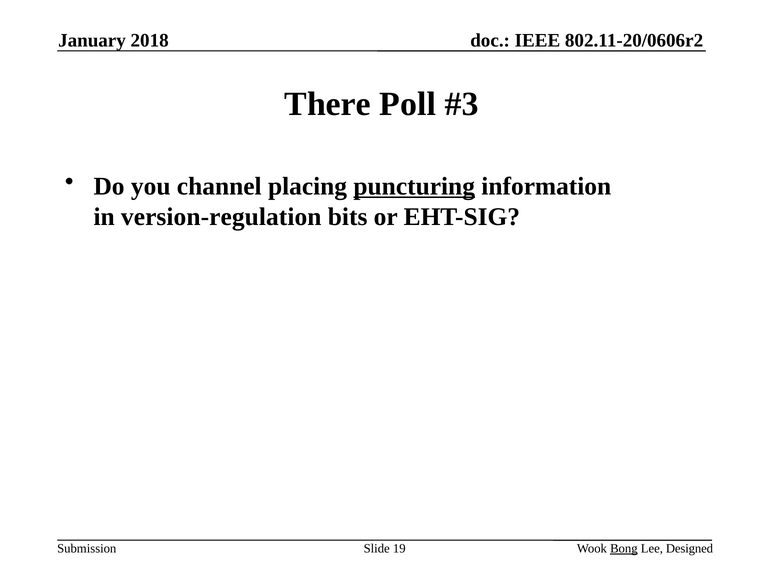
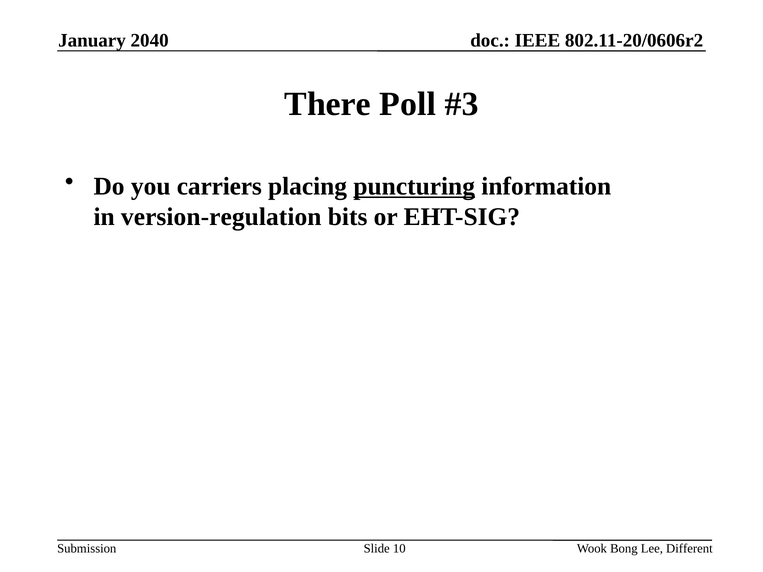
2018: 2018 -> 2040 (150, 41)
channel: channel -> carriers (219, 186)
19: 19 -> 10 (399, 549)
Bong underline: present -> none (624, 549)
Designed: Designed -> Different (689, 549)
